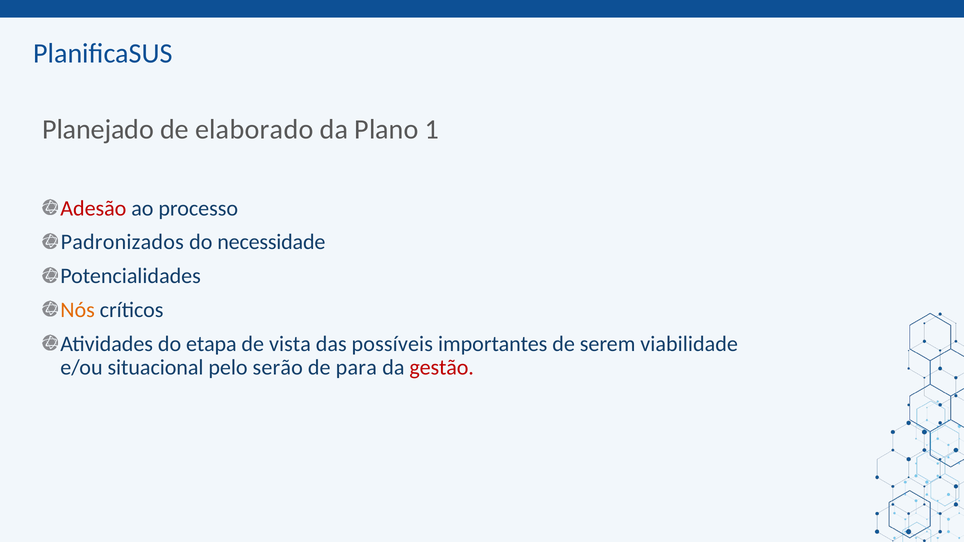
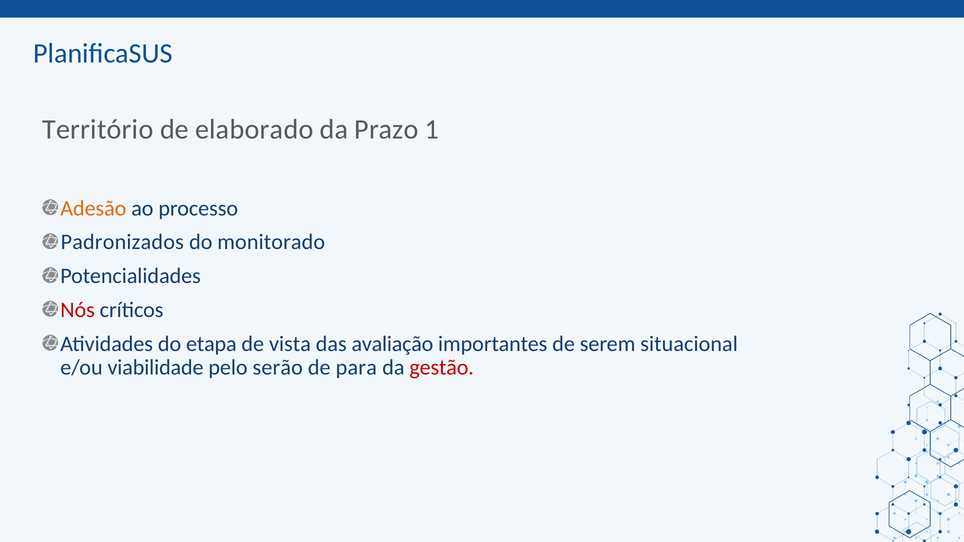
Planejado: Planejado -> Território (98, 130)
Plano: Plano -> Prazo (386, 130)
Adesão colour: red -> orange (93, 208)
necessidade: necessidade -> monitorado (271, 242)
Nós colour: orange -> red (78, 310)
possíveis: possíveis -> avaliação (392, 344)
viabilidade: viabilidade -> situacional (689, 344)
situacional: situacional -> viabilidade (156, 368)
